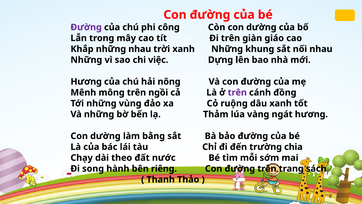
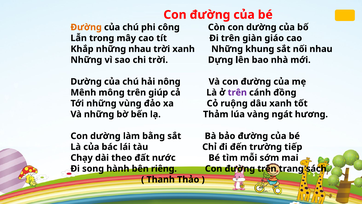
Đường colour: purple -> orange (86, 27)
chi việc: việc -> trời (158, 60)
Hương: Hương -> Dường (86, 81)
ngồi: ngồi -> giúp (158, 92)
chia: chia -> tiếp (293, 147)
